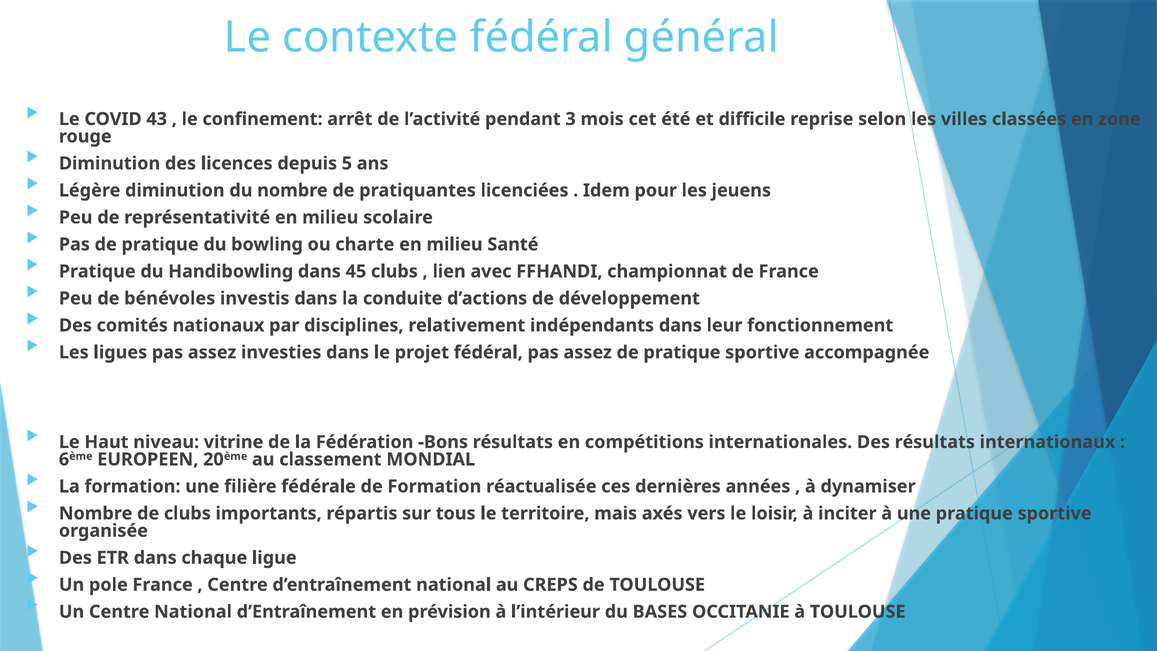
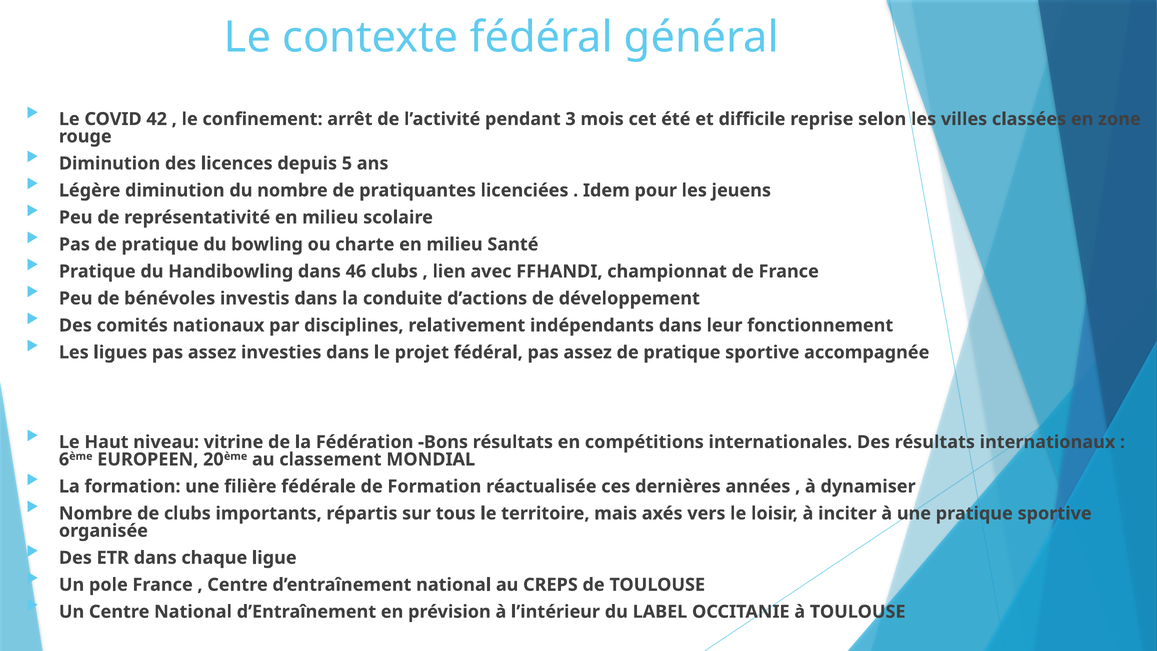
43: 43 -> 42 (157, 119)
45: 45 -> 46 (356, 271)
BASES: BASES -> LABEL (660, 612)
